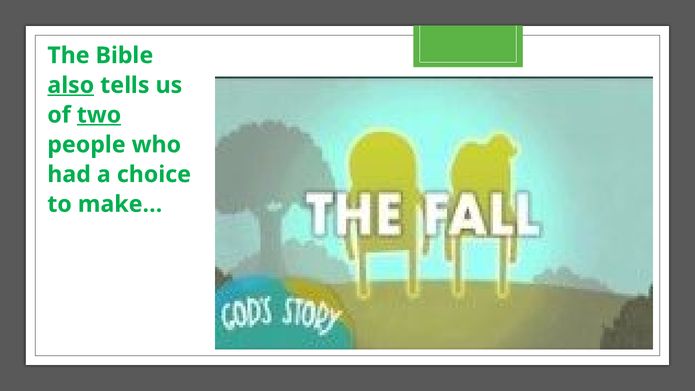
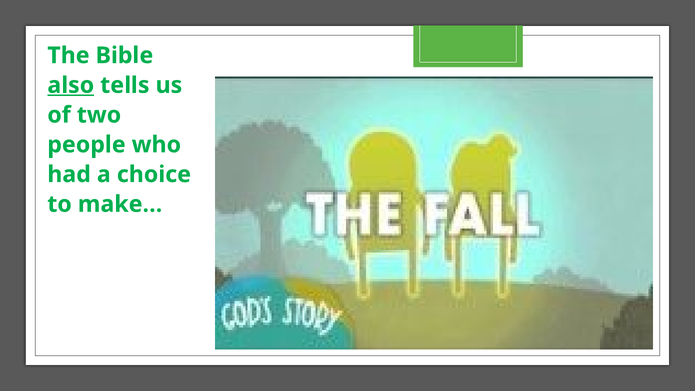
two underline: present -> none (99, 115)
